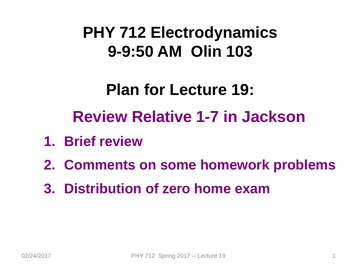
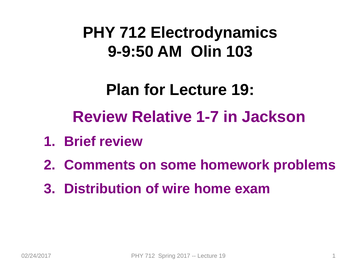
zero: zero -> wire (176, 189)
